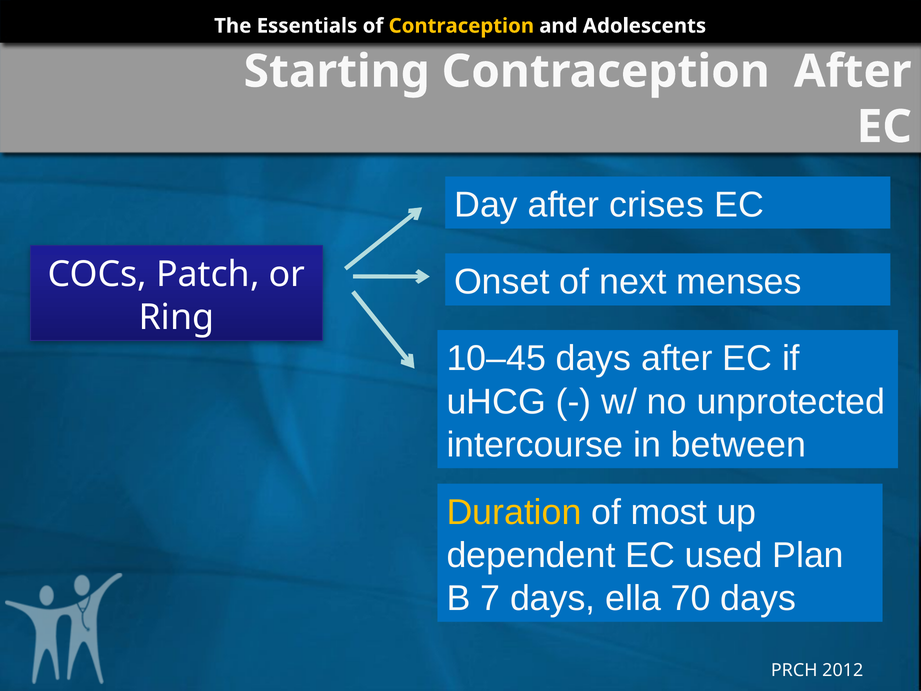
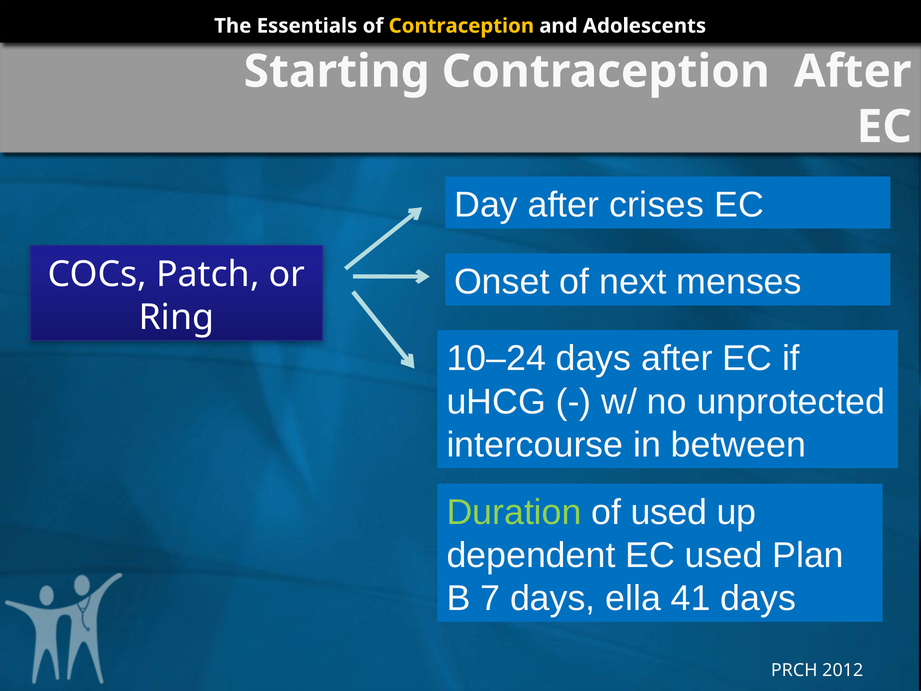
10–45: 10–45 -> 10–24 (496, 359)
Duration colour: yellow -> light green (514, 512)
of most: most -> used (669, 512)
70: 70 -> 41 (691, 598)
